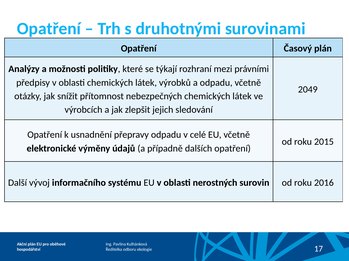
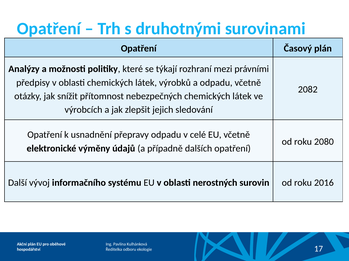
2049: 2049 -> 2082 (308, 90)
2015: 2015 -> 2080 (324, 142)
